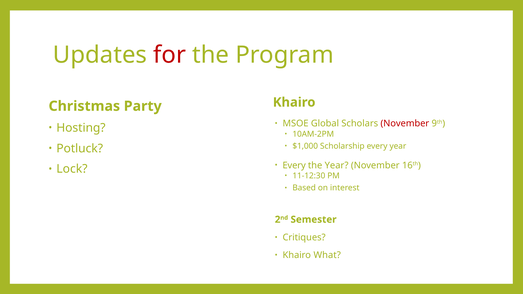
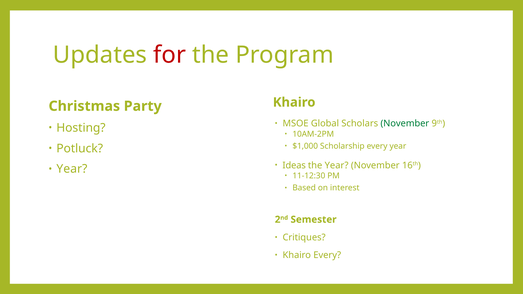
November colour: red -> green (405, 124)
Every: Every -> Ideas (294, 165)
Lock: Lock -> Year (72, 169)
Khairo What: What -> Every (327, 255)
